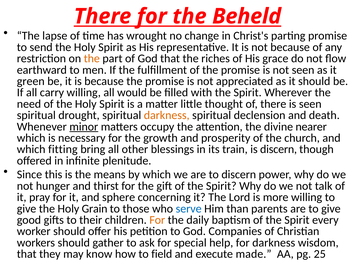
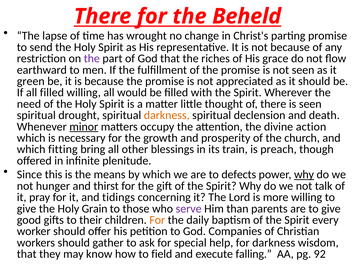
the colour: orange -> purple (92, 59)
all carry: carry -> filled (52, 93)
nearer: nearer -> action (311, 127)
is discern: discern -> preach (278, 149)
to discern: discern -> defects (239, 175)
why underline: none -> present (304, 175)
sphere: sphere -> tidings (119, 197)
serve colour: blue -> purple (189, 209)
made: made -> falling (254, 254)
25: 25 -> 92 (320, 254)
